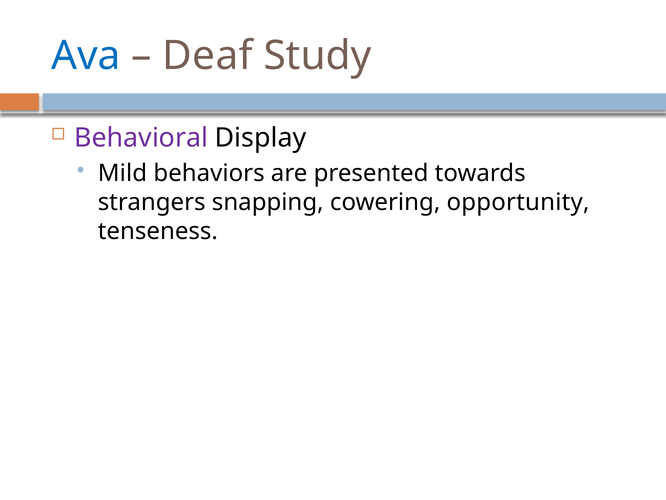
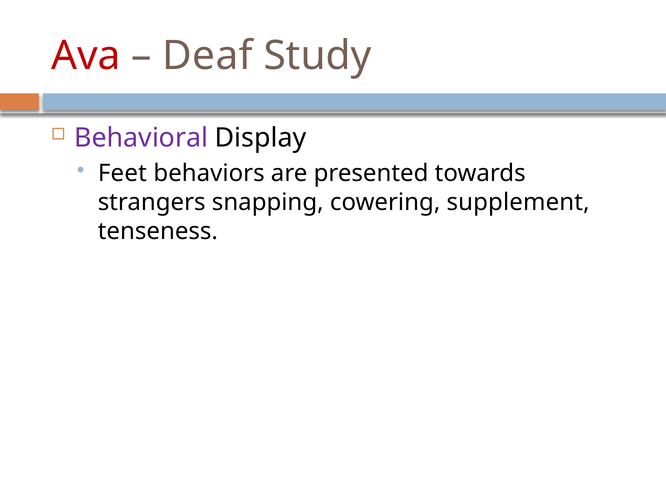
Ava colour: blue -> red (86, 56)
Mild: Mild -> Feet (122, 173)
opportunity: opportunity -> supplement (518, 202)
